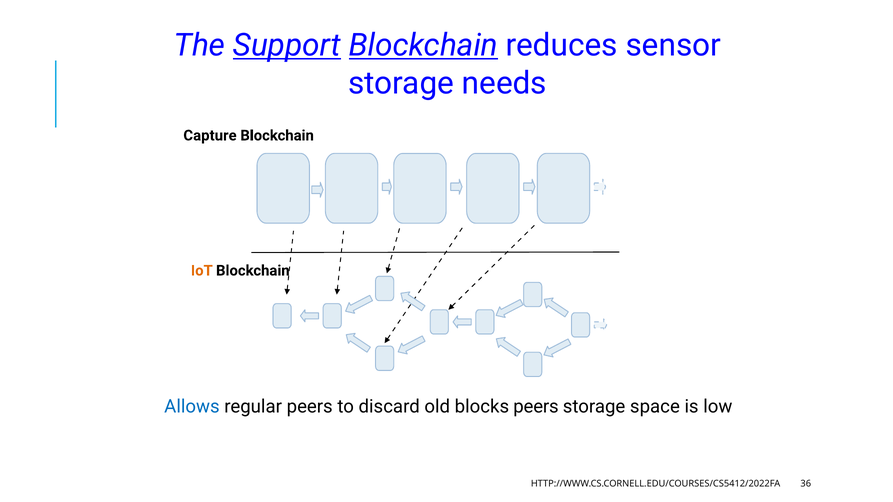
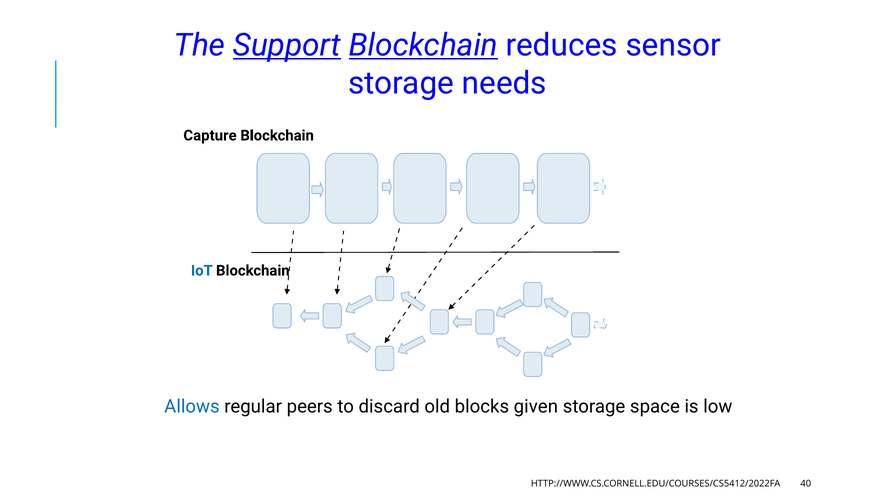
IoT colour: orange -> blue (202, 271)
blocks peers: peers -> given (536, 407)
36: 36 -> 40 (806, 484)
